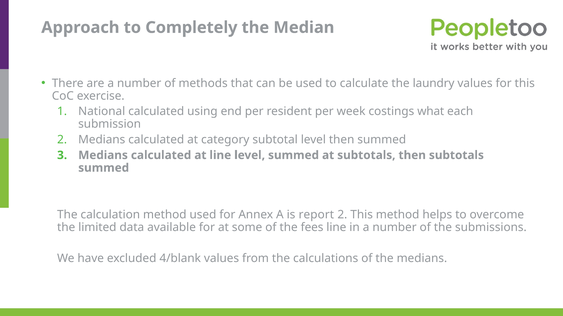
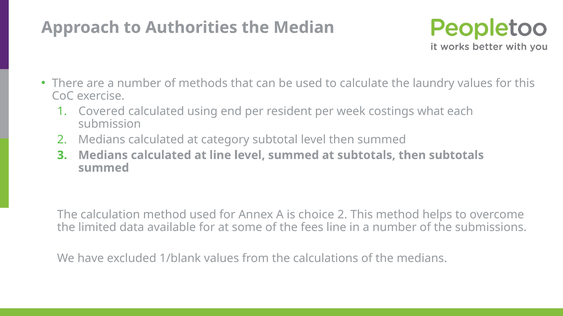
Completely: Completely -> Authorities (191, 28)
National: National -> Covered (102, 112)
report: report -> choice (316, 215)
4/blank: 4/blank -> 1/blank (180, 259)
